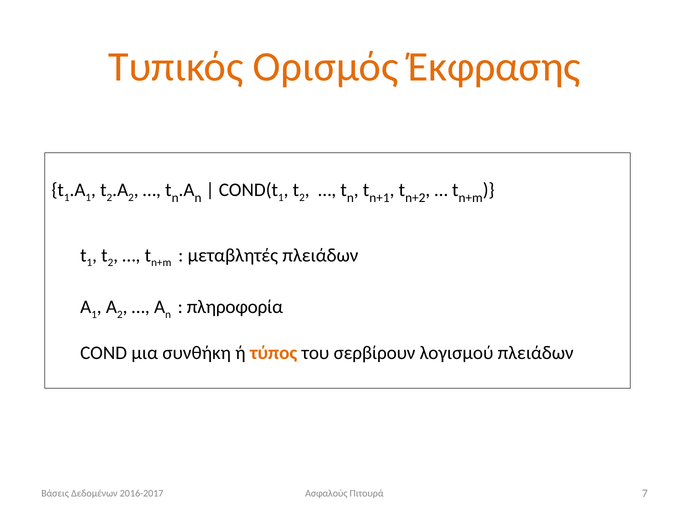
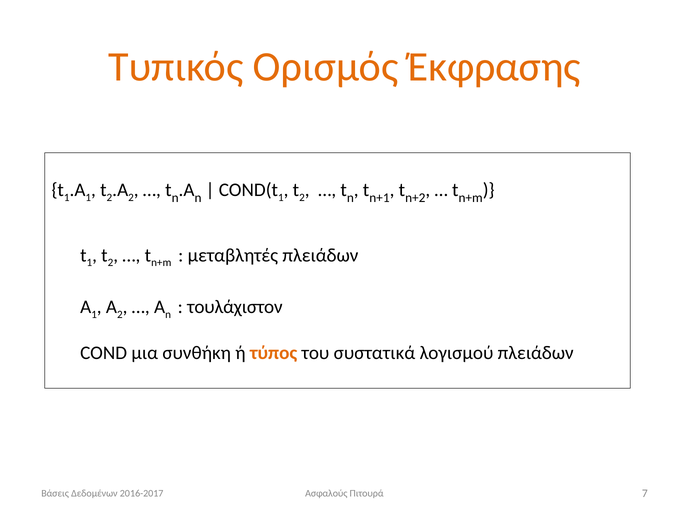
πληροφορία: πληροφορία -> τουλάχιστον (235, 307)
σερβίρουν: σερβίρουν -> συστατικά (374, 353)
